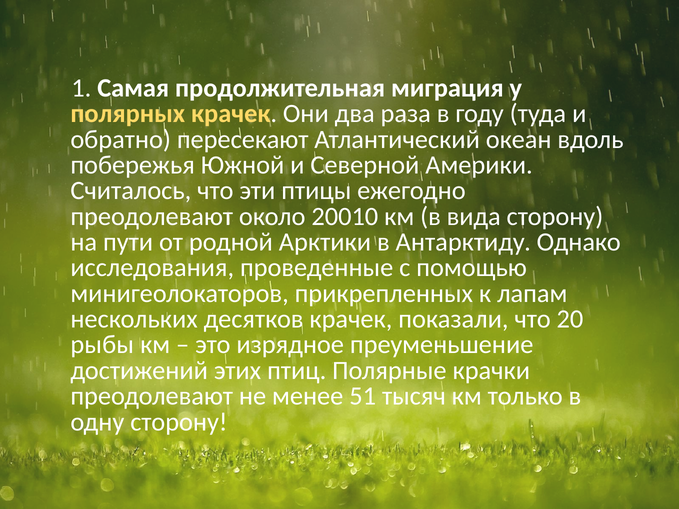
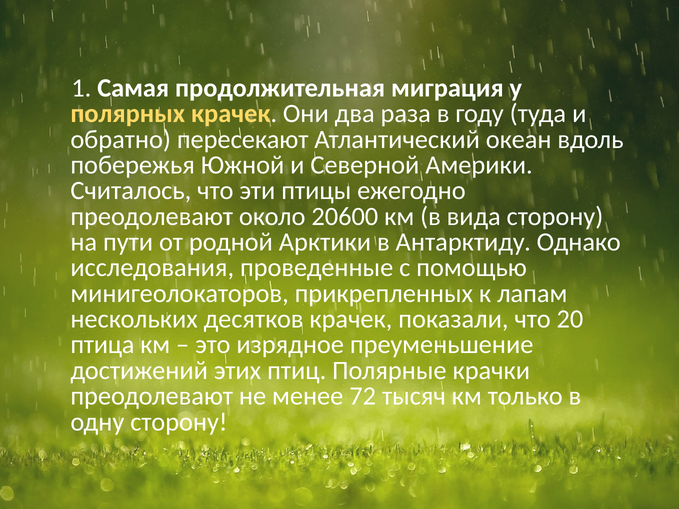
20010: 20010 -> 20600 (345, 217)
рыбы: рыбы -> птица (102, 345)
51: 51 -> 72 (363, 396)
